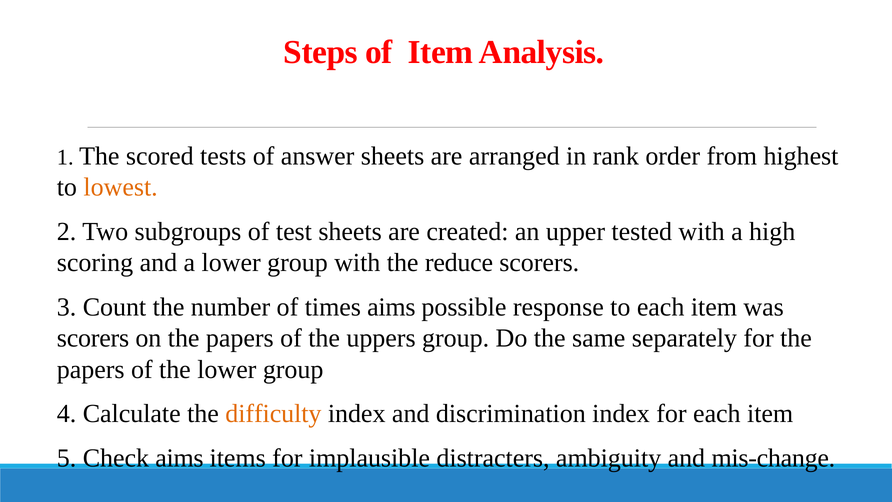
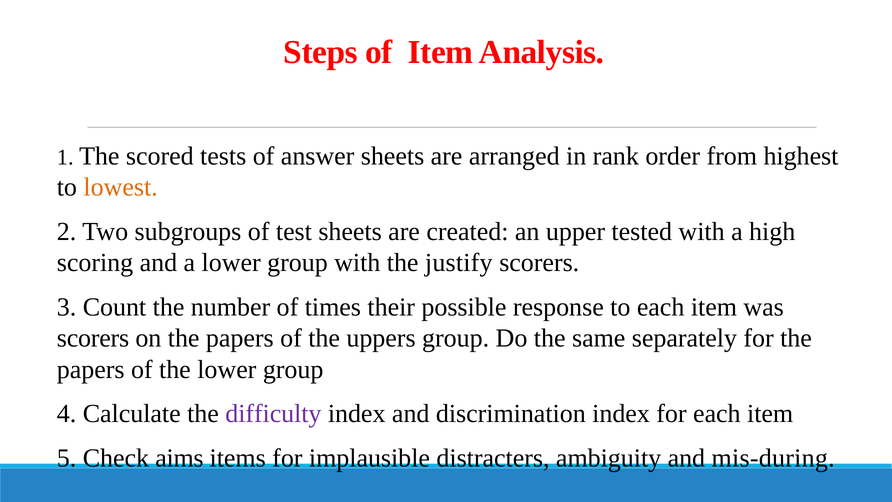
reduce: reduce -> justify (459, 263)
times aims: aims -> their (391, 307)
difficulty colour: orange -> purple (273, 414)
mis-change: mis-change -> mis-during (773, 458)
